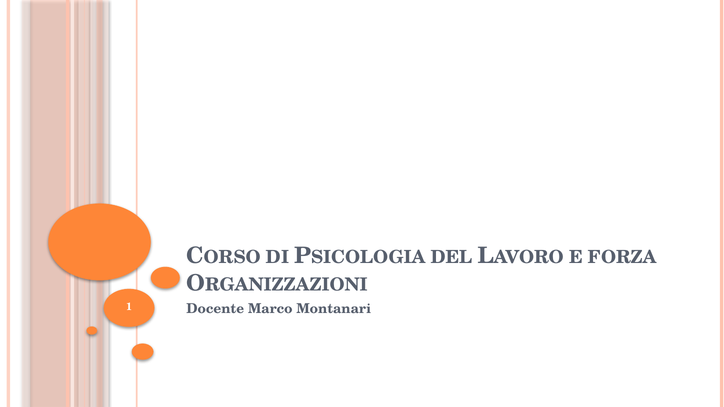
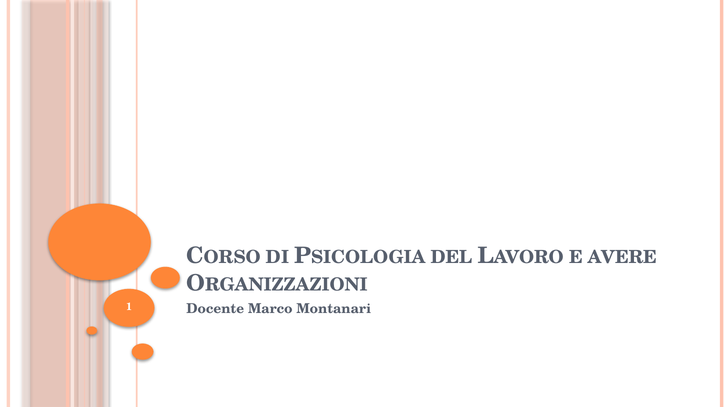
FORZA: FORZA -> AVERE (622, 258)
